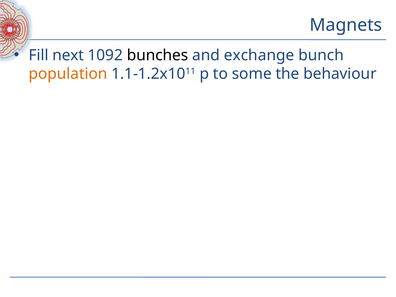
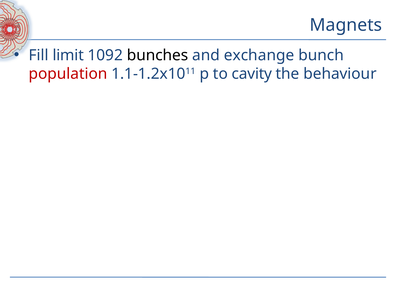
next: next -> limit (68, 55)
population colour: orange -> red (68, 74)
some: some -> cavity (252, 74)
